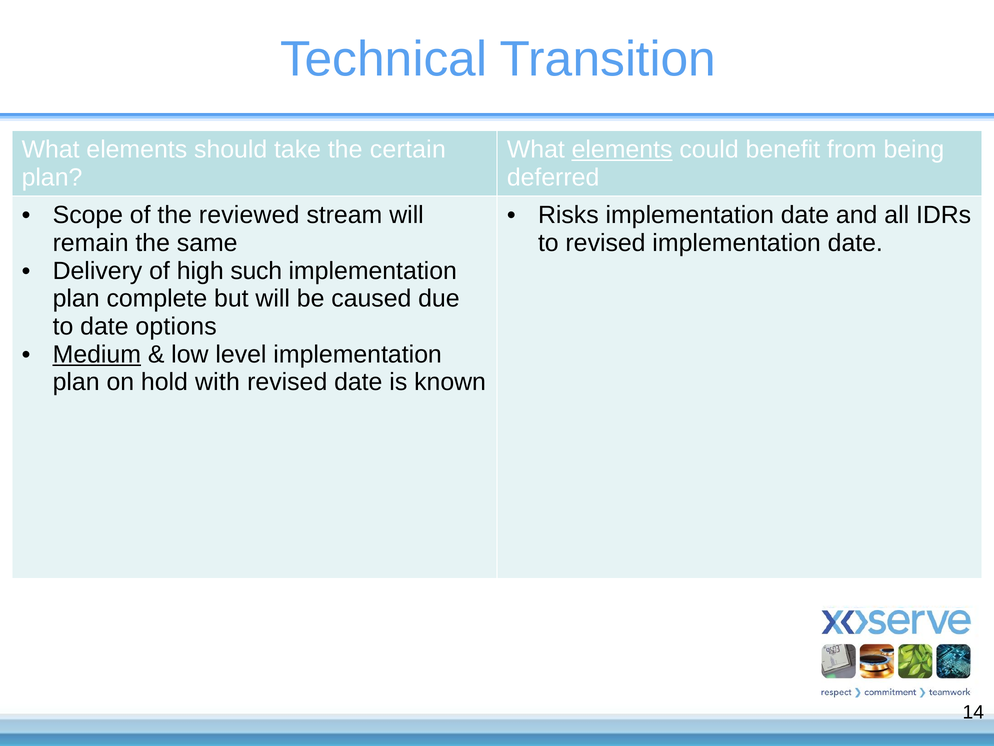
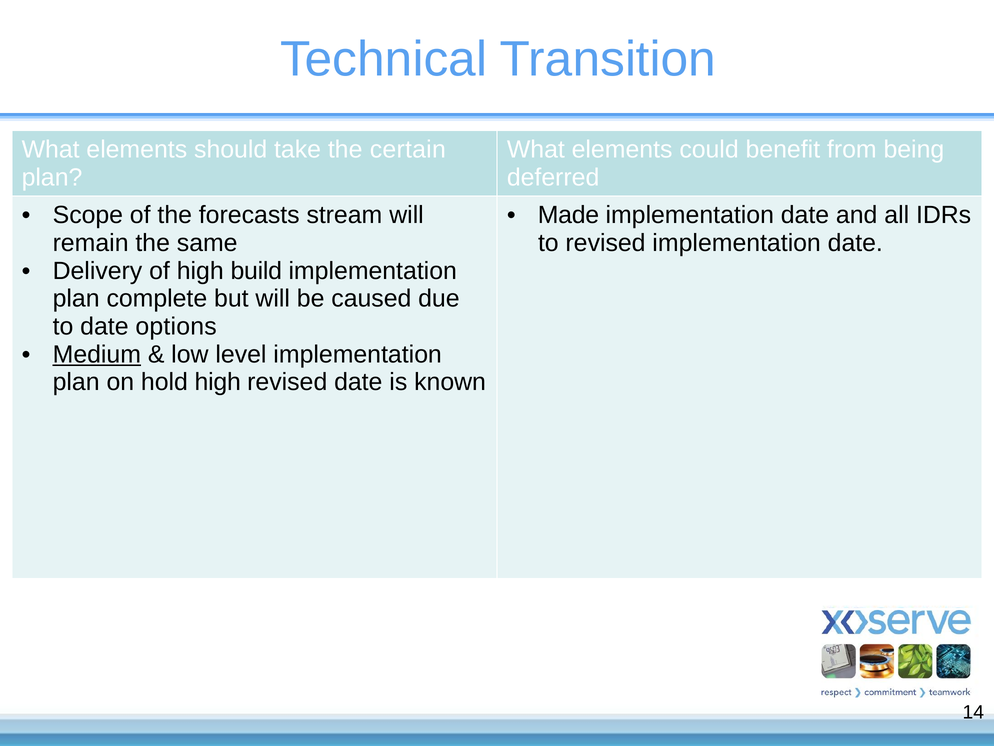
elements underline: present -> none (622, 149)
reviewed: reviewed -> forecasts (249, 215)
Risks: Risks -> Made (568, 215)
such: such -> build (256, 271)
hold with: with -> high (218, 382)
